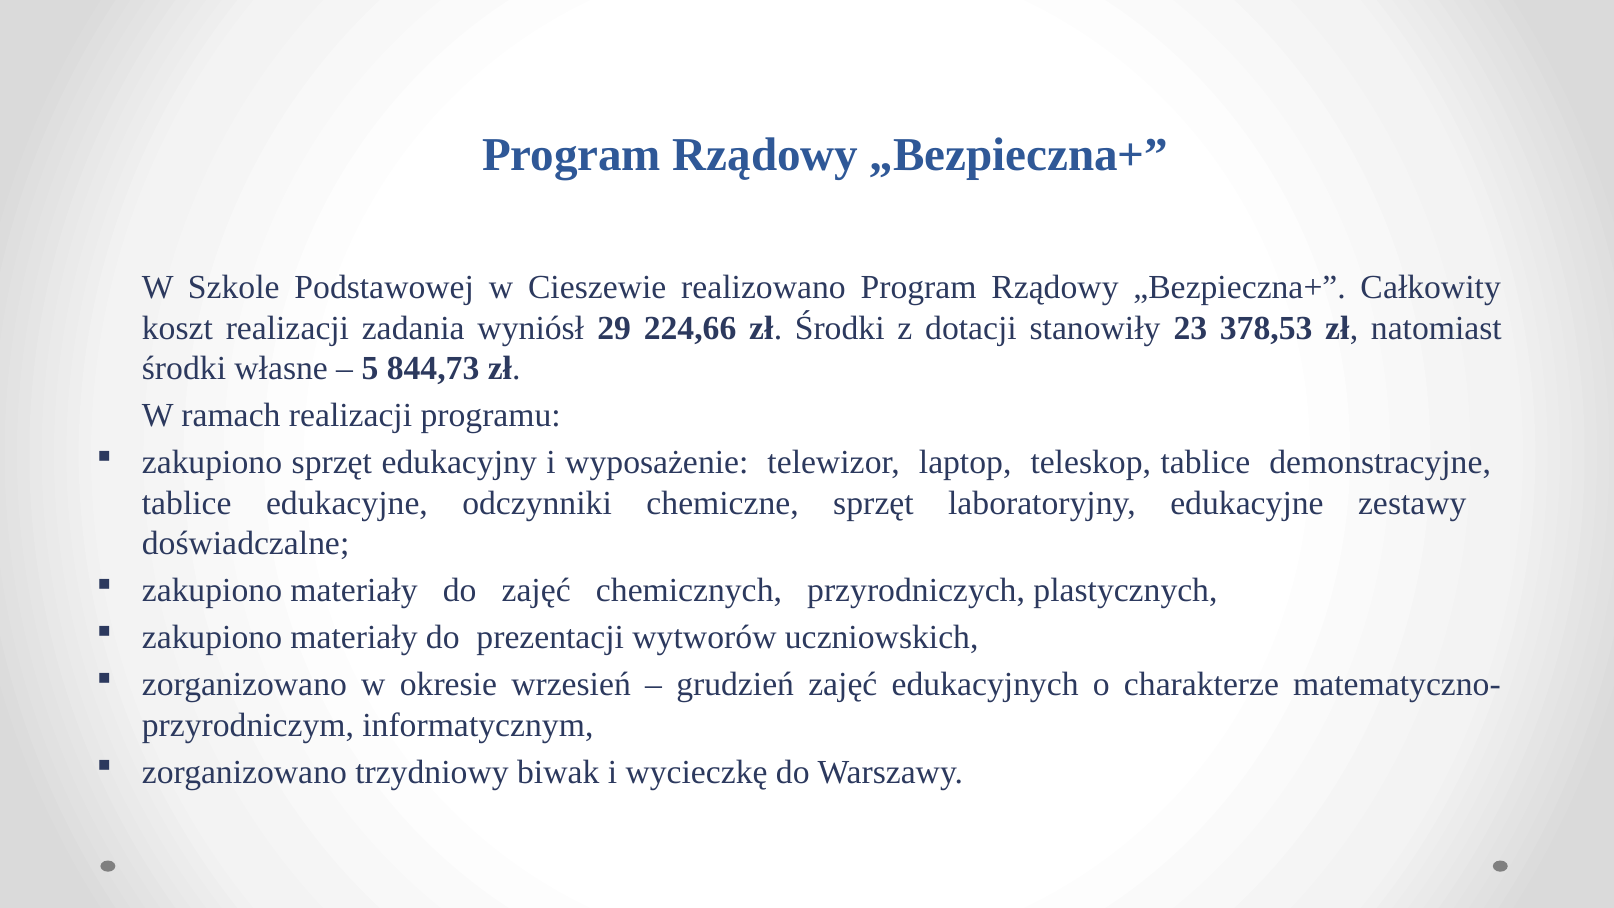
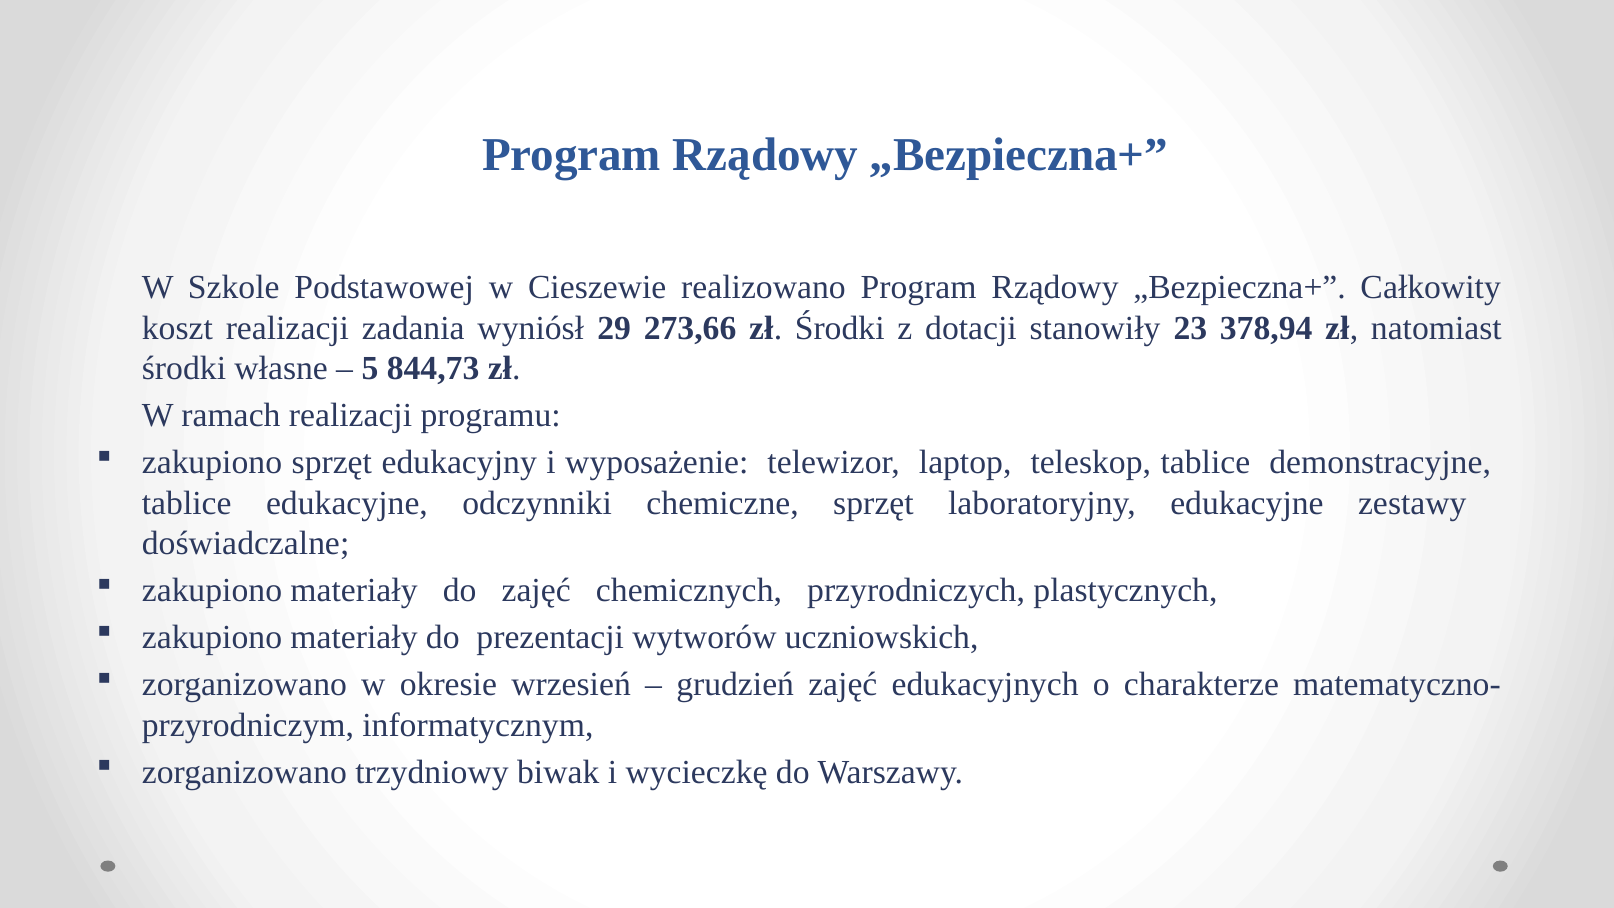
224,66: 224,66 -> 273,66 (690, 328)
378,53: 378,53 -> 378,94 (1266, 328)
